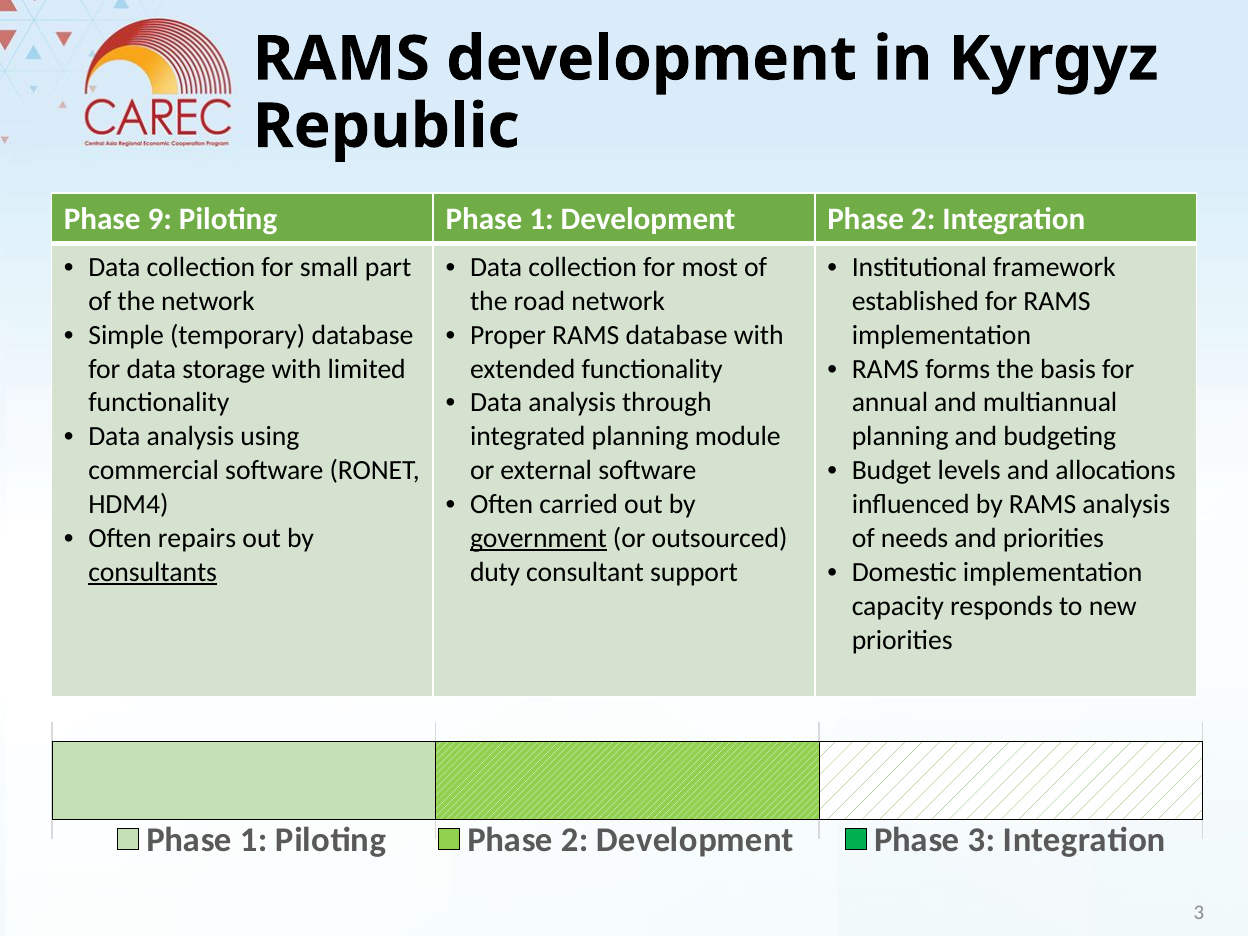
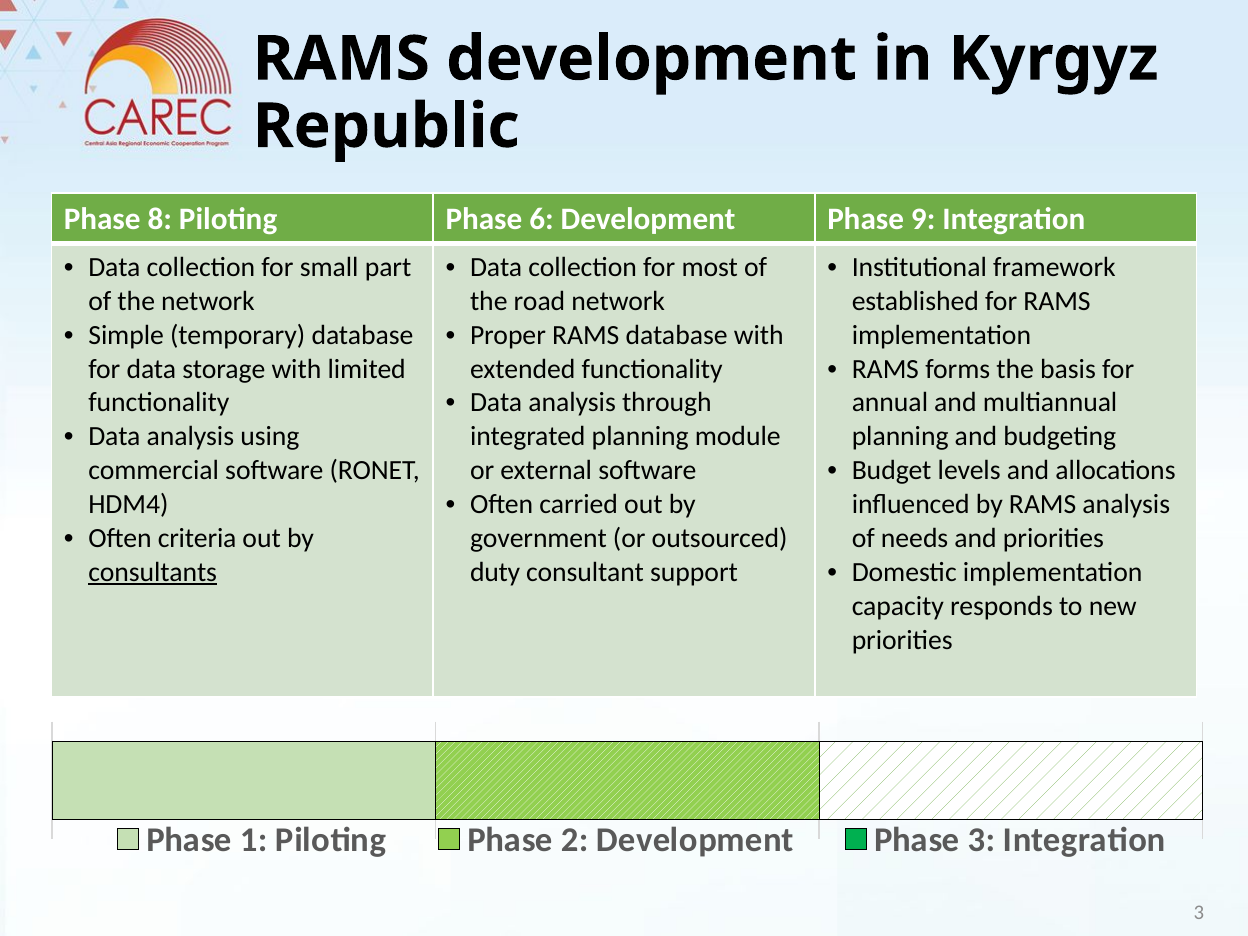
9: 9 -> 8 (160, 219)
Piloting Phase 1: 1 -> 6 (541, 219)
Development Phase 2: 2 -> 9 (923, 219)
repairs: repairs -> criteria (197, 538)
government underline: present -> none (538, 538)
